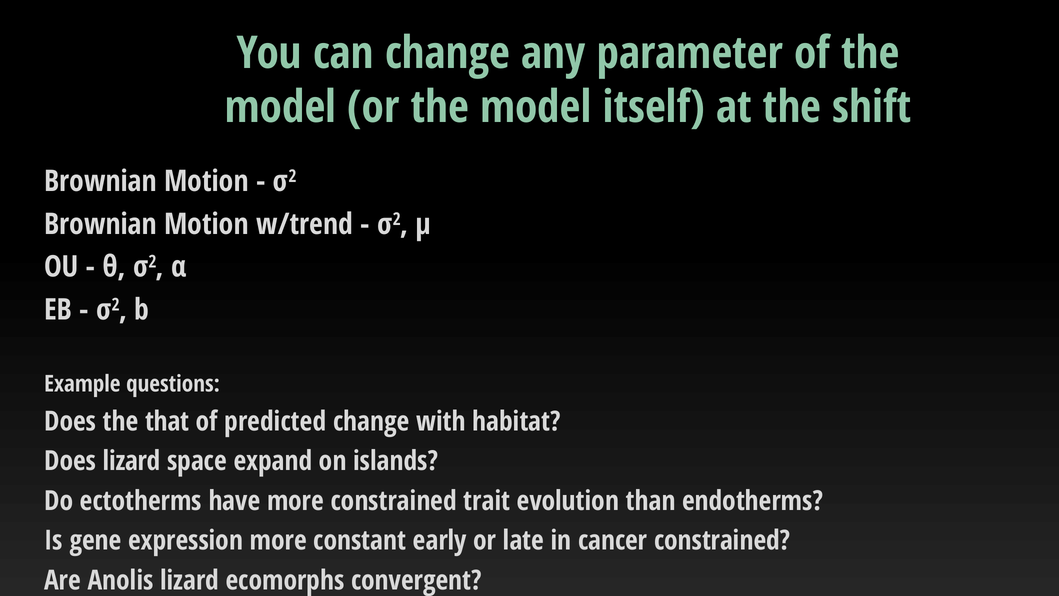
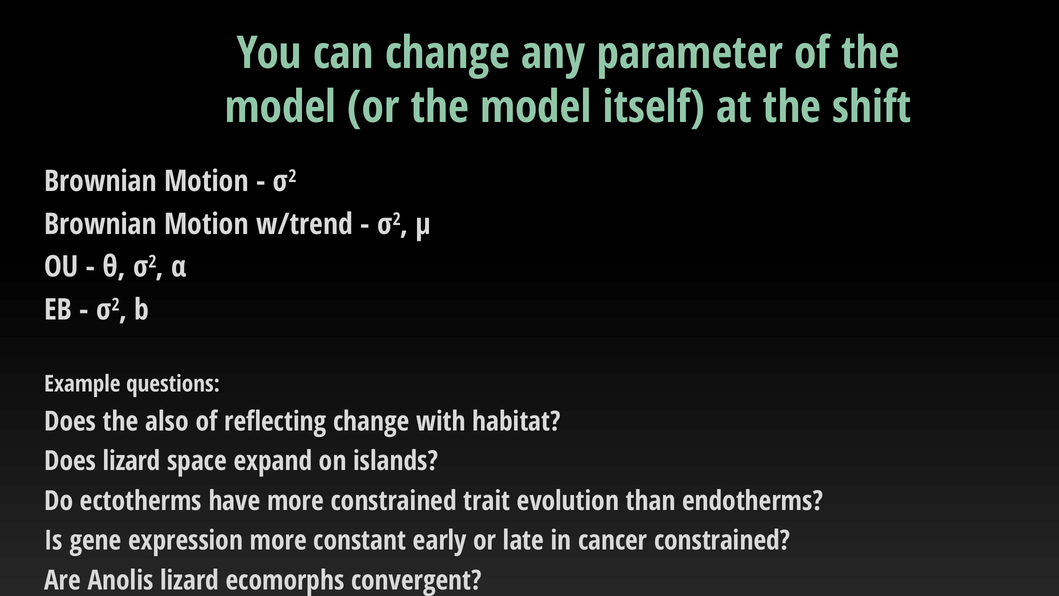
that: that -> also (167, 421)
predicted: predicted -> reflecting (275, 421)
